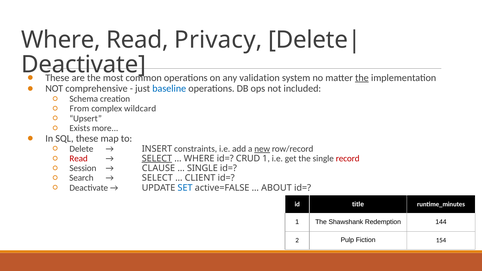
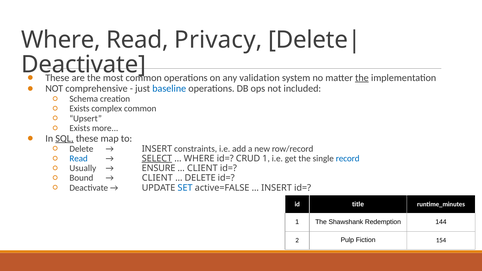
From: From -> Exists (79, 109)
complex wildcard: wildcard -> common (140, 109)
SQL underline: none -> present (64, 138)
new underline: present -> none (262, 149)
Read colour: red -> blue (79, 159)
record colour: red -> blue (348, 159)
Session: Session -> Usually (83, 168)
CLAUSE: CLAUSE -> ENSURE (159, 168)
SINGLE: SINGLE -> CLIENT (202, 168)
Search: Search -> Bound (81, 178)
SELECT: SELECT -> CLIENT (157, 178)
CLIENT: CLIENT -> DELETE (200, 178)
ABOUT: ABOUT -> INSERT (277, 188)
